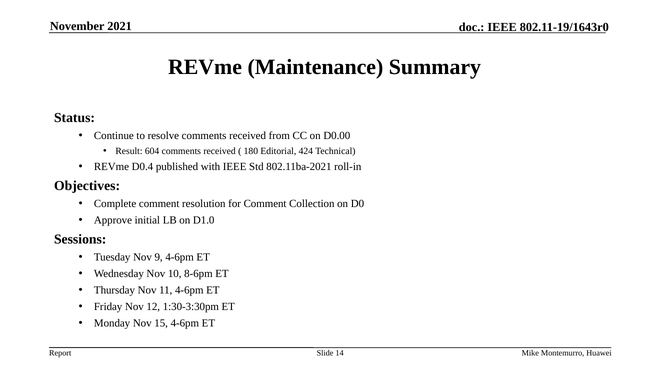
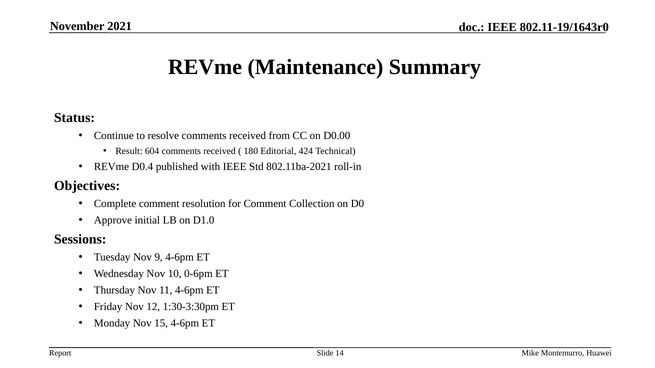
8-6pm: 8-6pm -> 0-6pm (198, 274)
